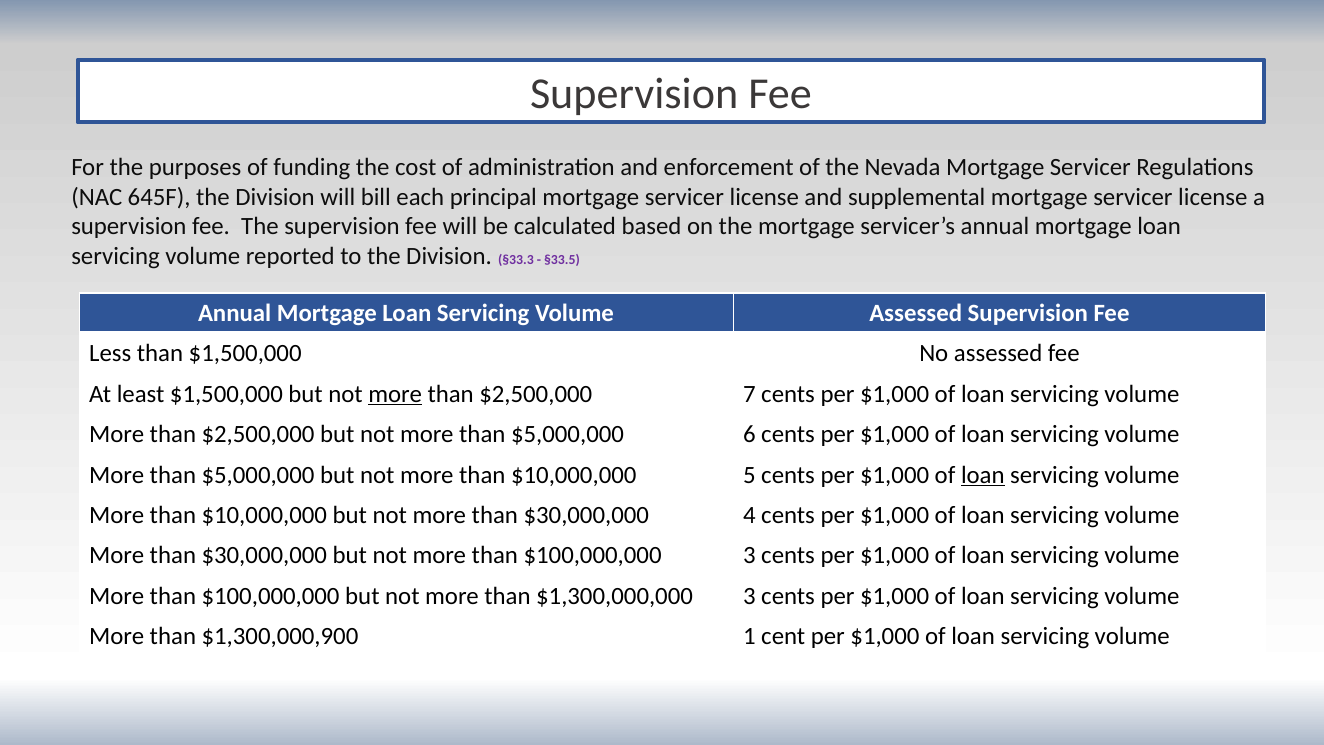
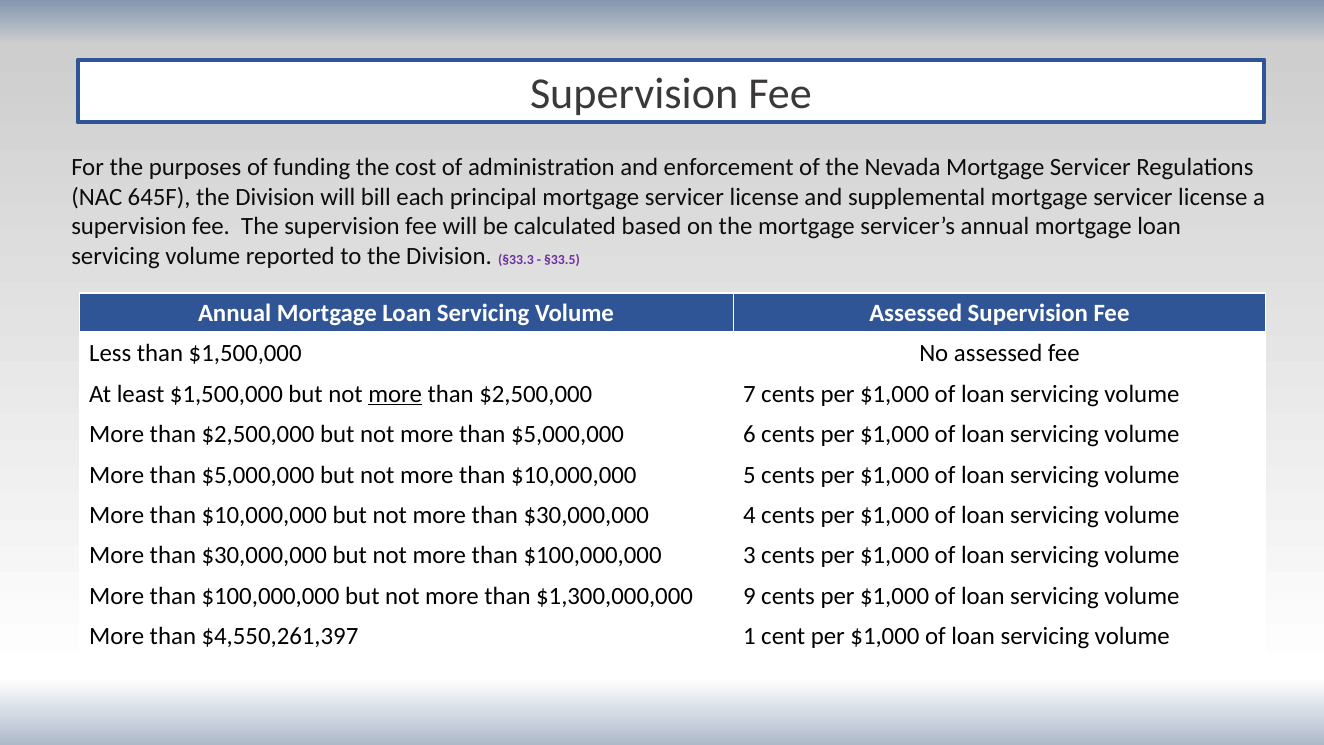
loan underline: present -> none (983, 475)
$1,300,000,000 3: 3 -> 9 (749, 596)
$1,300,000,900: $1,300,000,900 -> $4,550,261,397 (280, 636)
